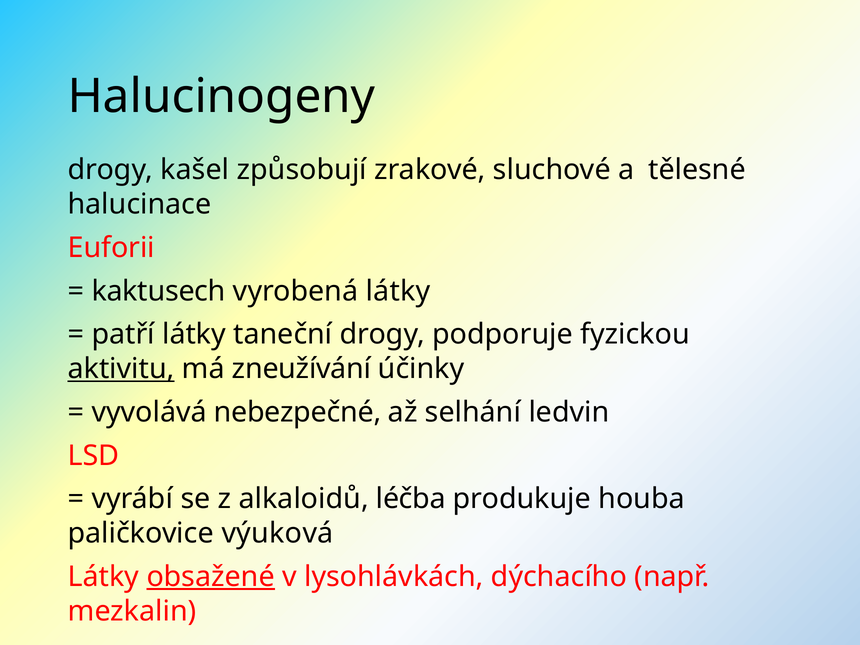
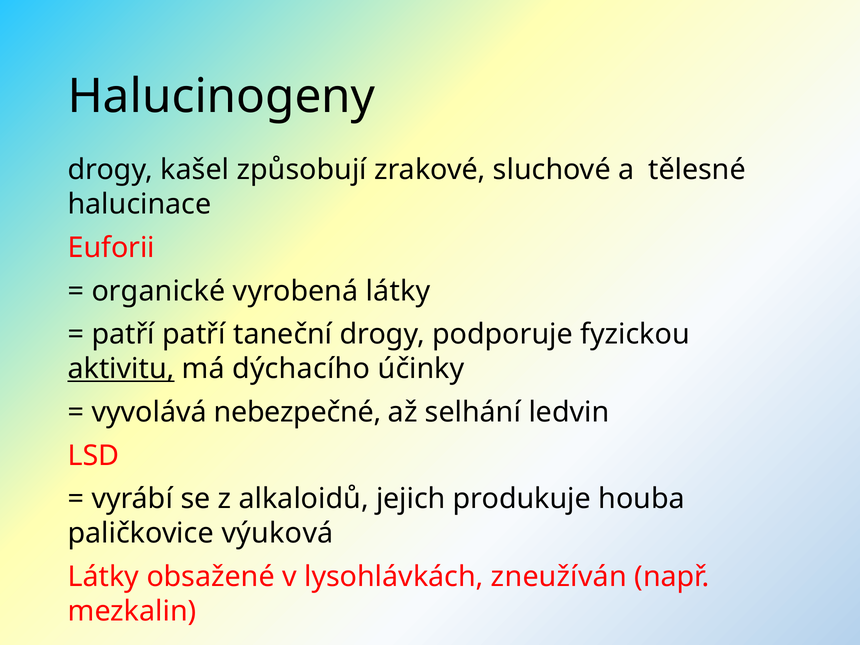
kaktusech: kaktusech -> organické (158, 291)
patří látky: látky -> patří (194, 334)
zneužívání: zneužívání -> dýchacího (301, 369)
léčba: léčba -> jejich (411, 499)
obsažené underline: present -> none (211, 577)
dýchacího: dýchacího -> zneužíván (559, 577)
